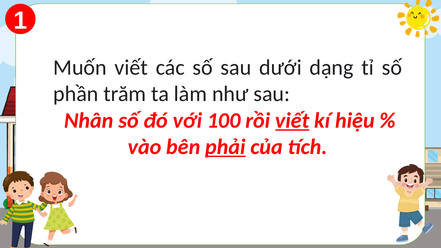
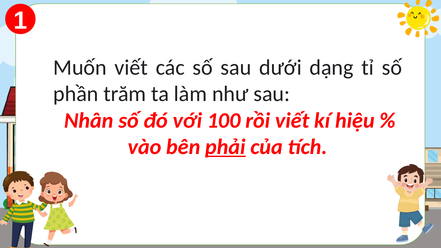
viết underline: present -> none (292, 120)
